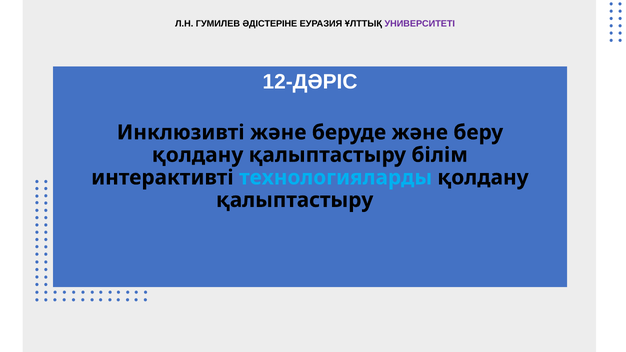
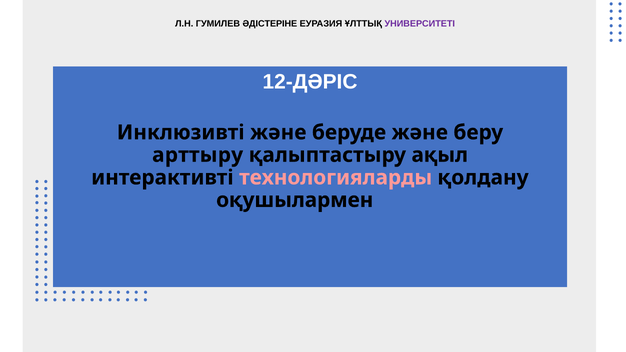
қолдану: қолдану -> арттыру (198, 155)
білім: білім -> ақыл (440, 155)
технологияларды colour: light blue -> pink (336, 178)
қалыптастыру: қалыптастыру -> оқушылармен (295, 200)
